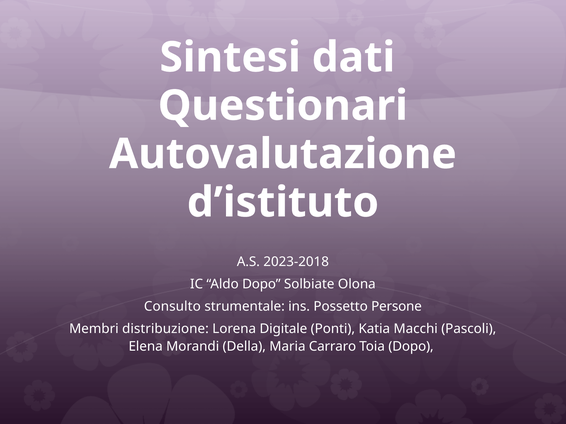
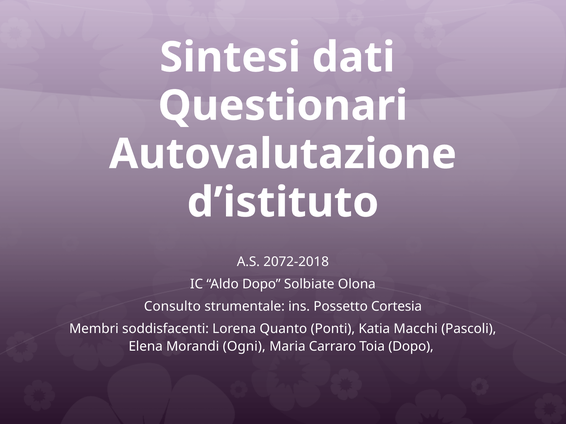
2023-2018: 2023-2018 -> 2072-2018 (296, 262)
Persone: Persone -> Cortesia (397, 307)
distribuzione: distribuzione -> soddisfacenti (165, 329)
Digitale: Digitale -> Quanto (283, 329)
Della: Della -> Ogni (244, 347)
